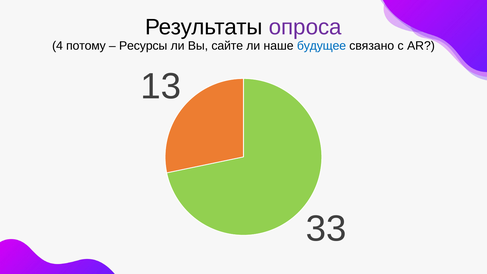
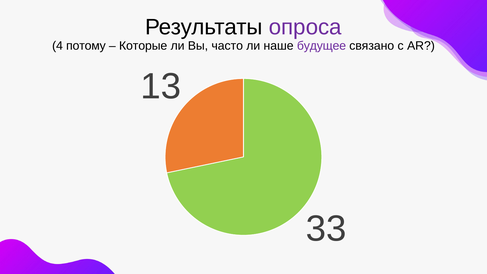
Ресурсы: Ресурсы -> Которые (143, 46)
сайте: сайте -> часто (227, 46)
будущее colour: blue -> purple (321, 46)
